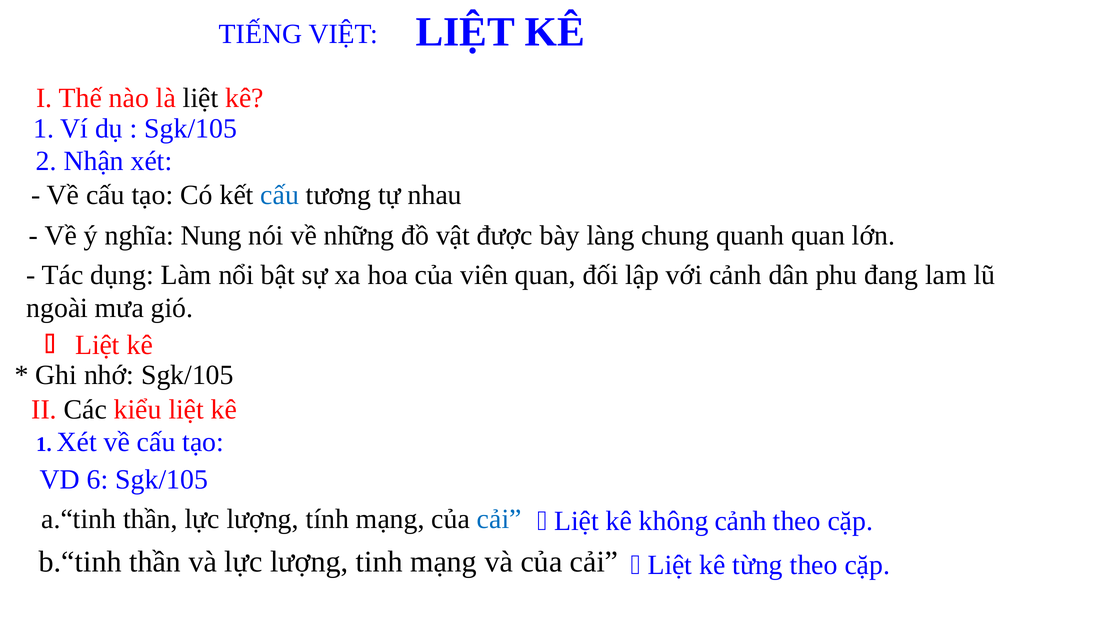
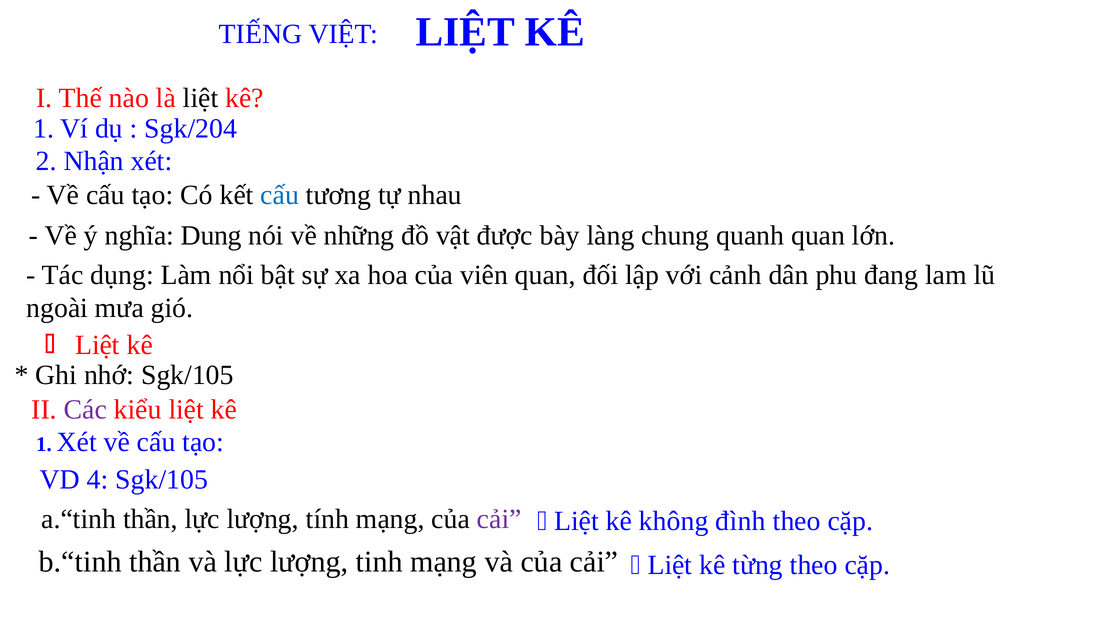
Sgk/105: Sgk/105 -> Sgk/204 (191, 129)
Nung: Nung -> Dung (211, 236)
Các colour: black -> purple (85, 410)
6: 6 -> 4 (98, 480)
cải colour: blue -> purple (499, 519)
không cảnh: cảnh -> đình (740, 521)
